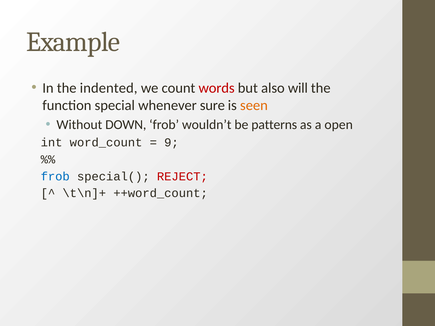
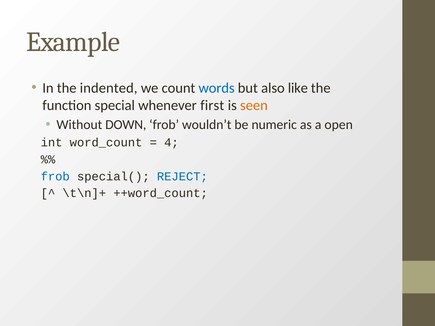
words colour: red -> blue (217, 88)
will: will -> like (298, 88)
sure: sure -> first (212, 105)
patterns: patterns -> numeric (274, 125)
9: 9 -> 4 (171, 143)
REJECT colour: red -> blue (182, 177)
